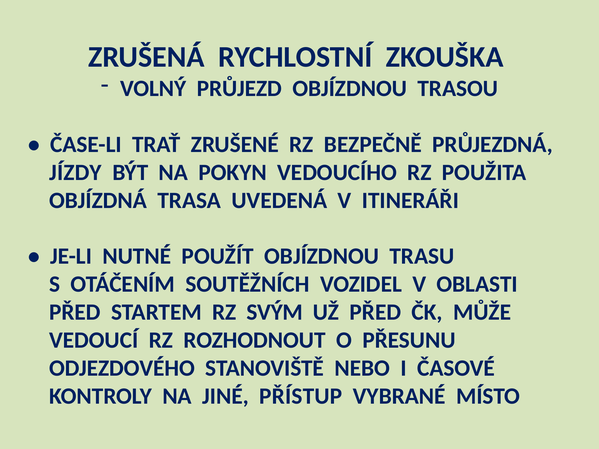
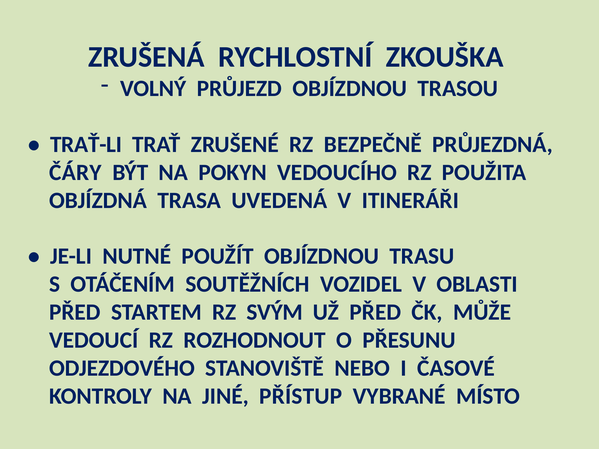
ČASE-LI: ČASE-LI -> TRAŤ-LI (86, 145)
JÍZDY: JÍZDY -> ČÁRY (75, 172)
